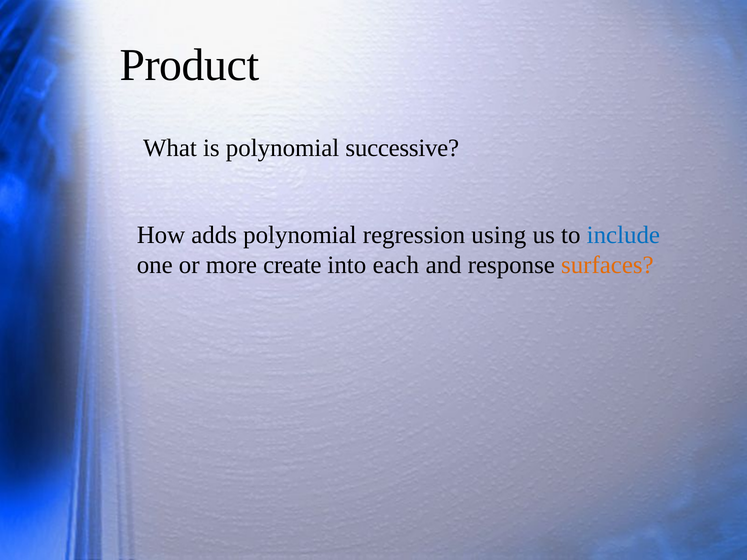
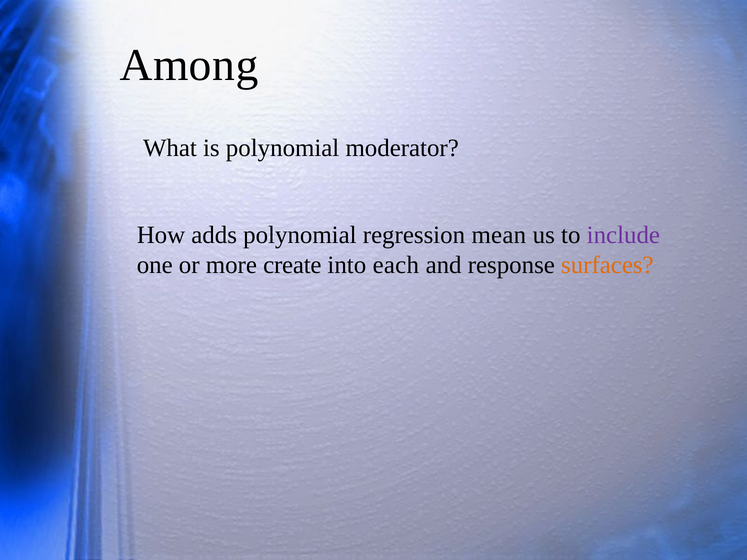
Product: Product -> Among (189, 65)
successive: successive -> moderator (402, 148)
using: using -> mean (499, 235)
include colour: blue -> purple (623, 235)
